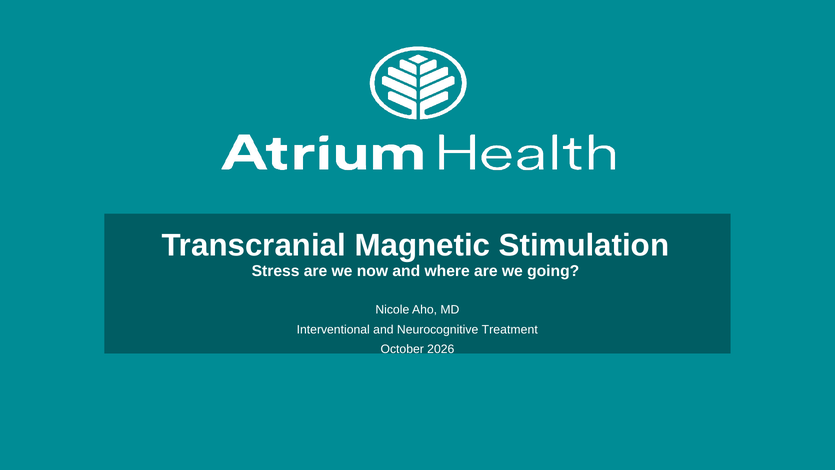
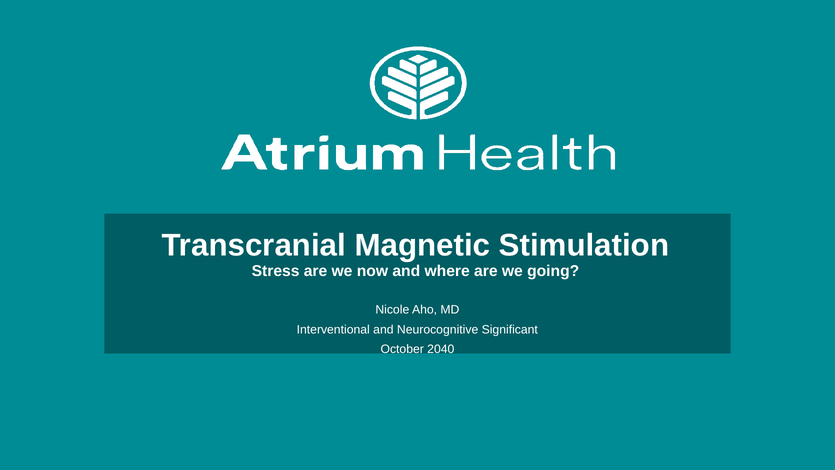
Treatment: Treatment -> Significant (510, 329)
2026: 2026 -> 2040 (441, 349)
